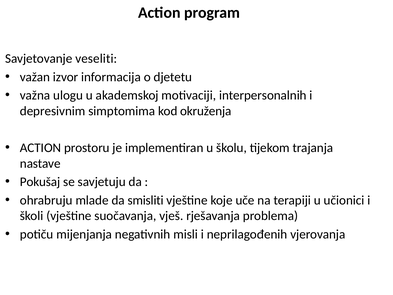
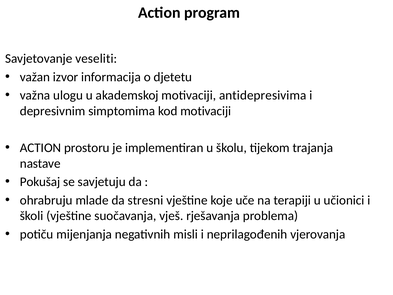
interpersonalnih: interpersonalnih -> antidepresivima (263, 95)
kod okruženja: okruženja -> motivaciji (206, 111)
smisliti: smisliti -> stresni (146, 200)
